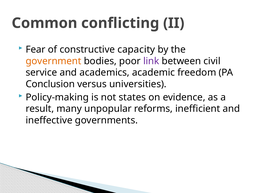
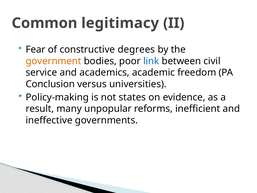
conflicting: conflicting -> legitimacy (120, 23)
capacity: capacity -> degrees (136, 49)
link colour: purple -> blue (151, 61)
